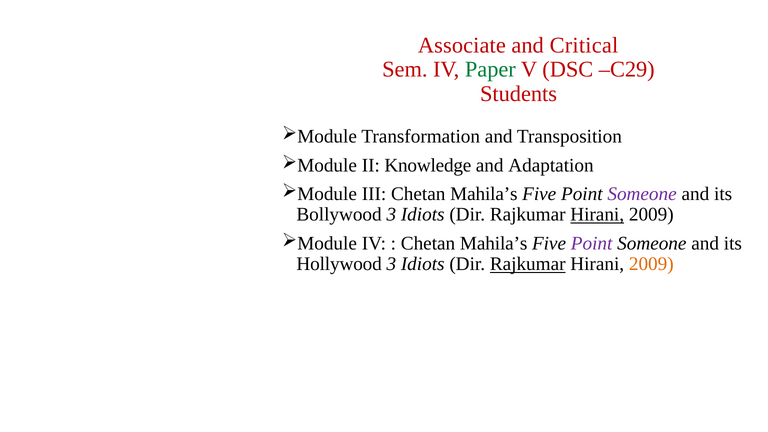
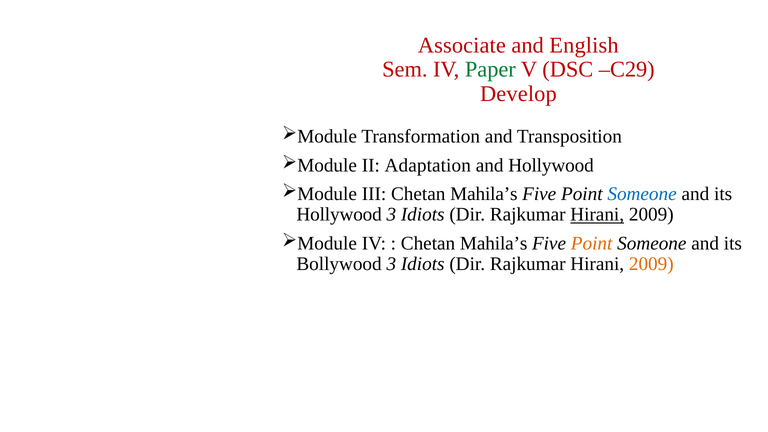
Critical: Critical -> English (584, 45)
Students: Students -> Develop (518, 94)
Knowledge: Knowledge -> Adaptation (428, 165)
and Adaptation: Adaptation -> Hollywood (551, 165)
Someone colour: purple -> blue (642, 194)
Bollywood: Bollywood -> Hollywood (339, 215)
Point colour: purple -> orange (592, 243)
Hollywood: Hollywood -> Bollywood (339, 264)
Rajkumar underline: present -> none (528, 264)
